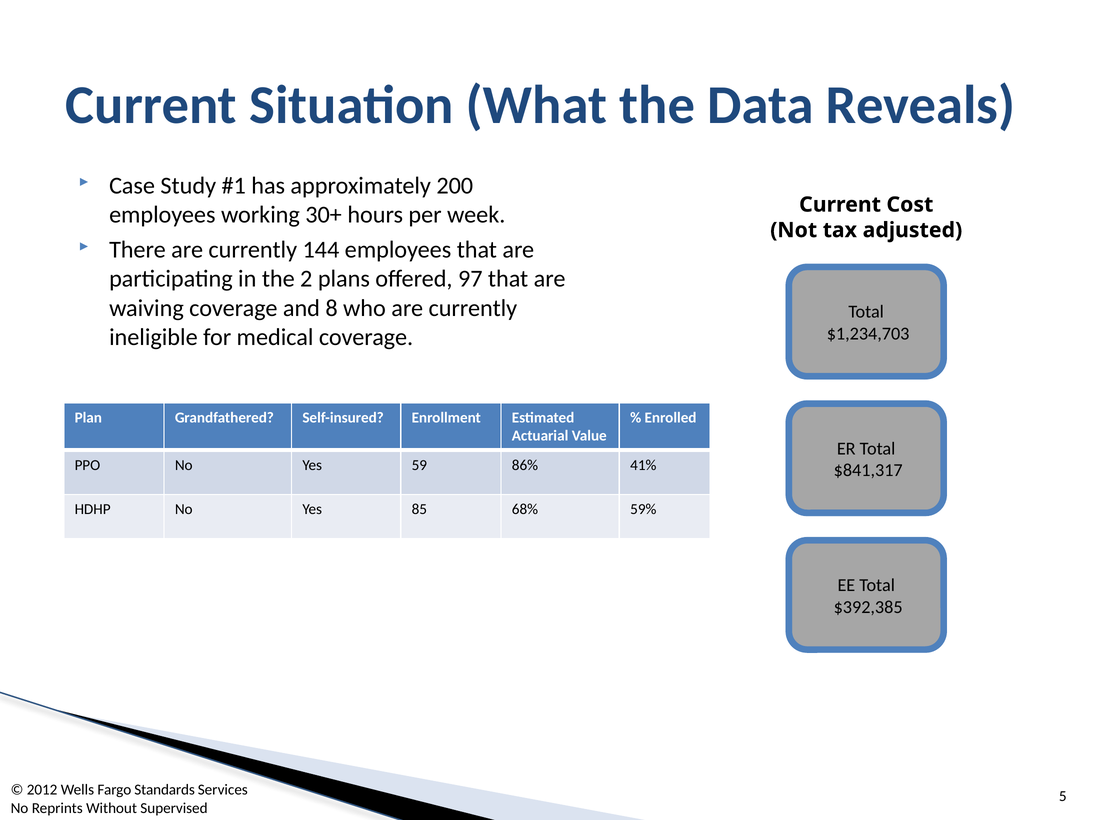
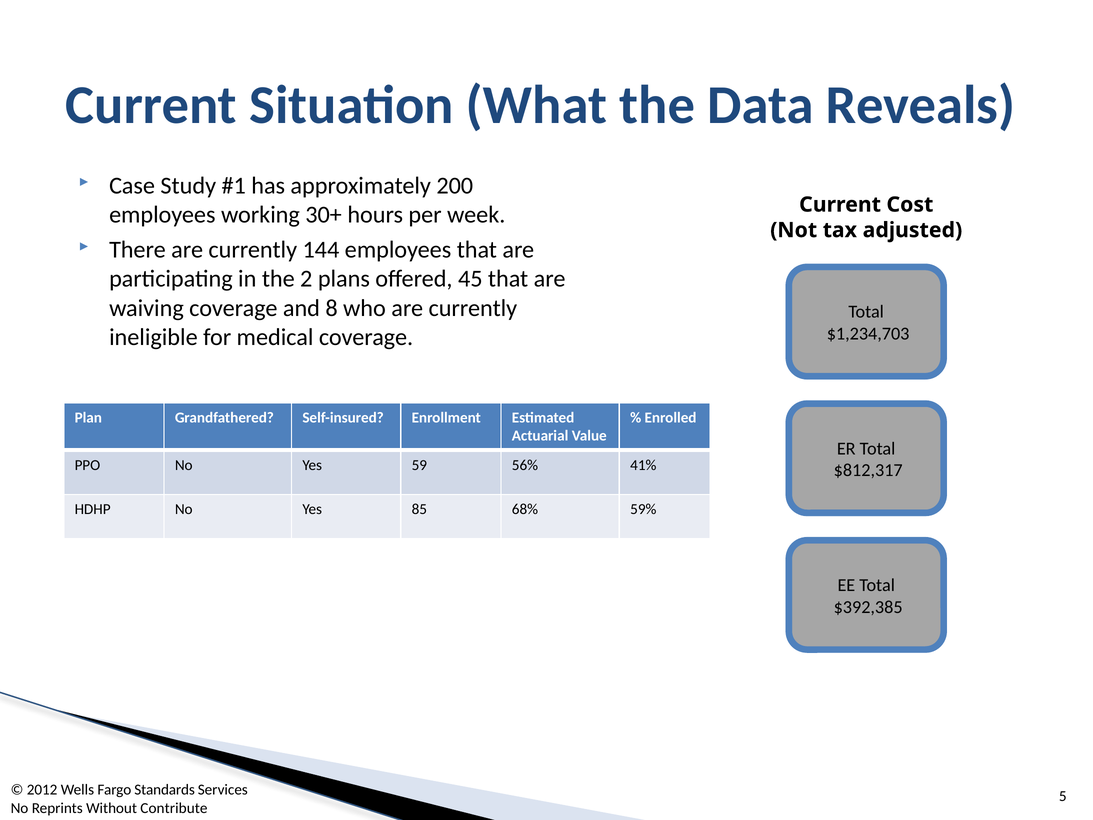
97: 97 -> 45 (470, 279)
86%: 86% -> 56% (525, 465)
$841,317: $841,317 -> $812,317 (868, 470)
Supervised: Supervised -> Contribute (174, 808)
